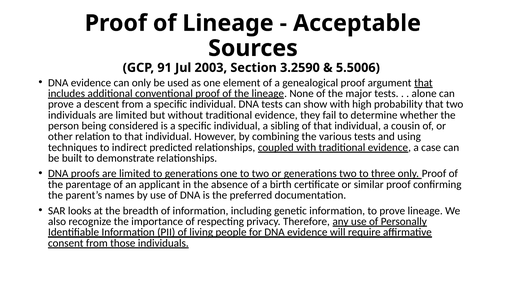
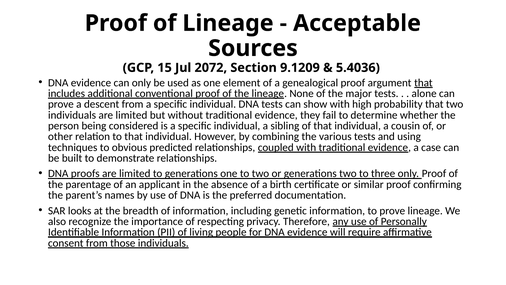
91: 91 -> 15 (165, 68)
2003: 2003 -> 2072 (211, 68)
3.2590: 3.2590 -> 9.1209 (300, 68)
5.5006: 5.5006 -> 5.4036 (358, 68)
indirect: indirect -> obvious (129, 147)
